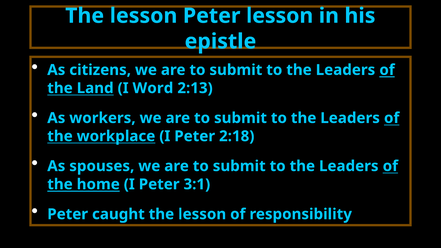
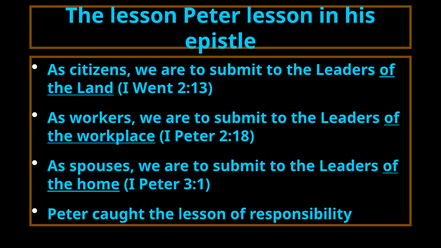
Word: Word -> Went (153, 88)
